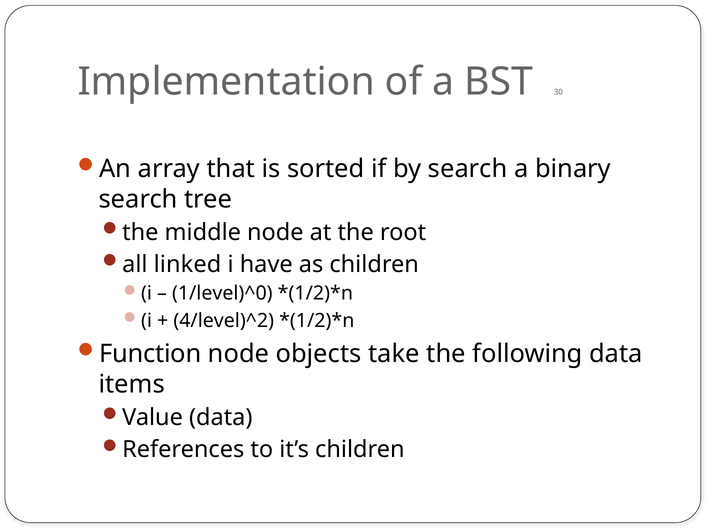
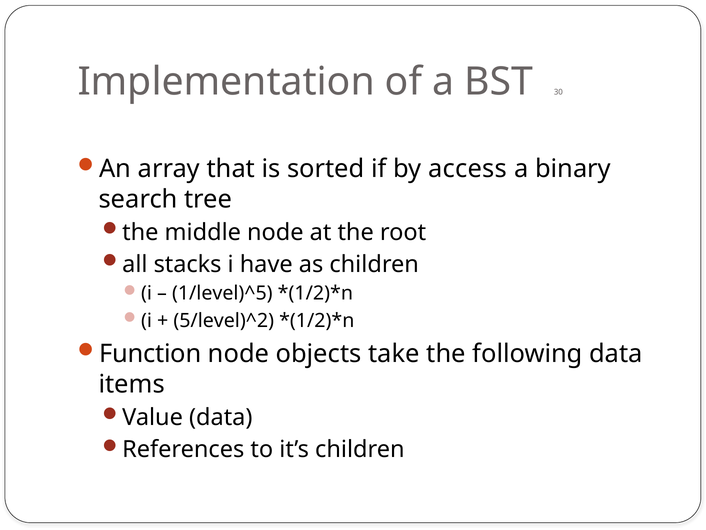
by search: search -> access (468, 169)
linked: linked -> stacks (188, 264)
1/level)^0: 1/level)^0 -> 1/level)^5 (222, 293)
4/level)^2: 4/level)^2 -> 5/level)^2 (224, 320)
